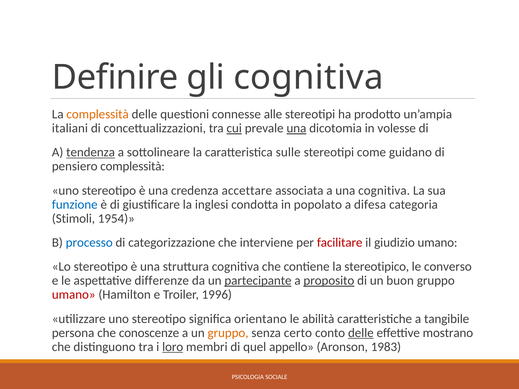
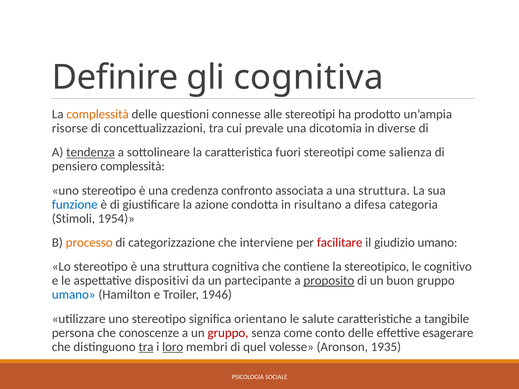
italiani: italiani -> risorse (70, 128)
cui underline: present -> none (234, 128)
una underline: present -> none (296, 128)
volesse: volesse -> diverse (397, 128)
sulle: sulle -> fuori (288, 152)
guidano: guidano -> salienza (410, 152)
accettare: accettare -> confronto (247, 191)
a una cognitiva: cognitiva -> struttura (384, 191)
inglesi: inglesi -> azione (212, 205)
popolato: popolato -> risultano (318, 205)
processo colour: blue -> orange (89, 243)
converso: converso -> cognitivo (448, 267)
differenze: differenze -> dispositivi (162, 281)
partecipante underline: present -> none (258, 281)
umano colour: red -> blue (74, 295)
1996: 1996 -> 1946 (217, 295)
abilità: abilità -> salute (318, 319)
gruppo colour: orange -> red (228, 333)
senza certo: certo -> come (298, 333)
delle underline: present -> none (361, 333)
mostrano: mostrano -> esagerare (448, 333)
tra underline: none -> present (146, 347)
appello: appello -> volesse (291, 347)
1983: 1983 -> 1935 (386, 347)
